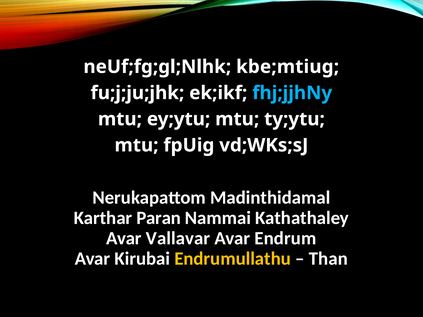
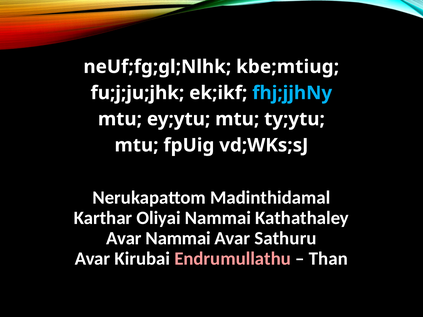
Paran: Paran -> Oliyai (159, 218)
Avar Vallavar: Vallavar -> Nammai (178, 238)
Endrum: Endrum -> Sathuru (285, 238)
Endrumullathu colour: yellow -> pink (233, 259)
